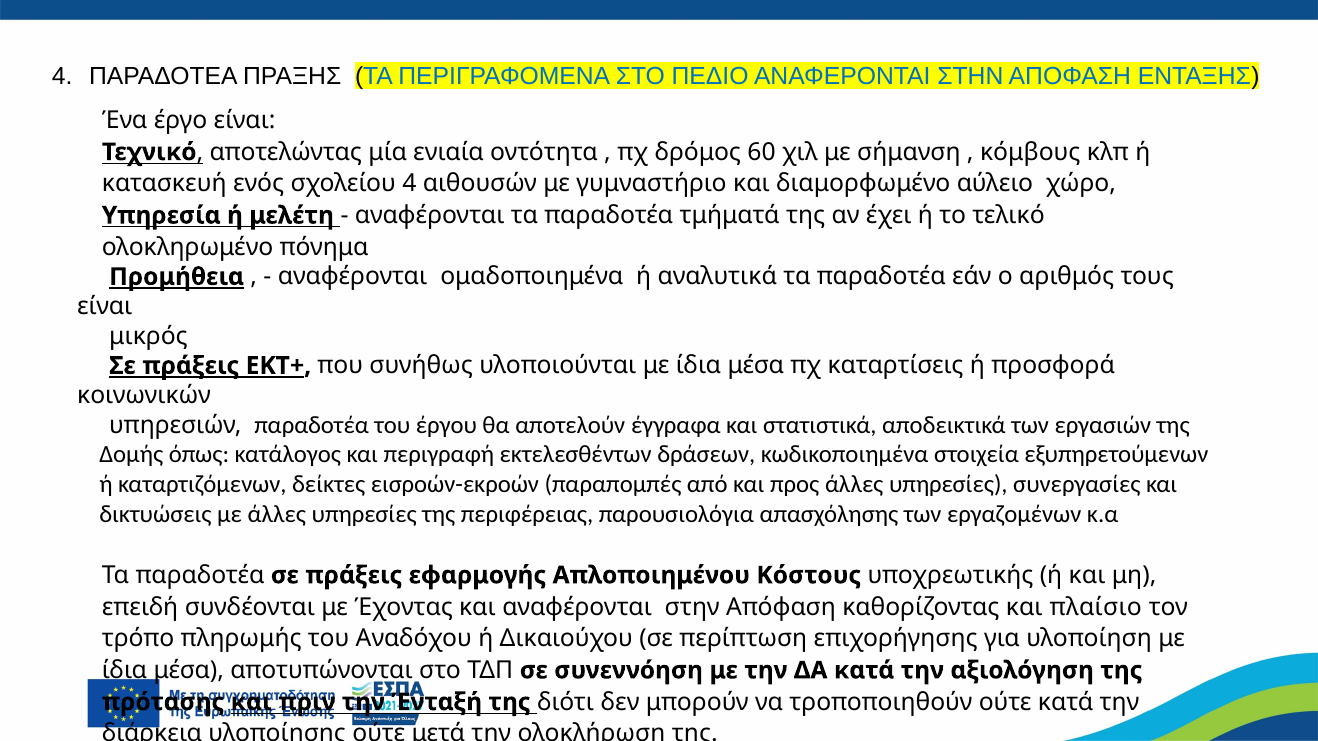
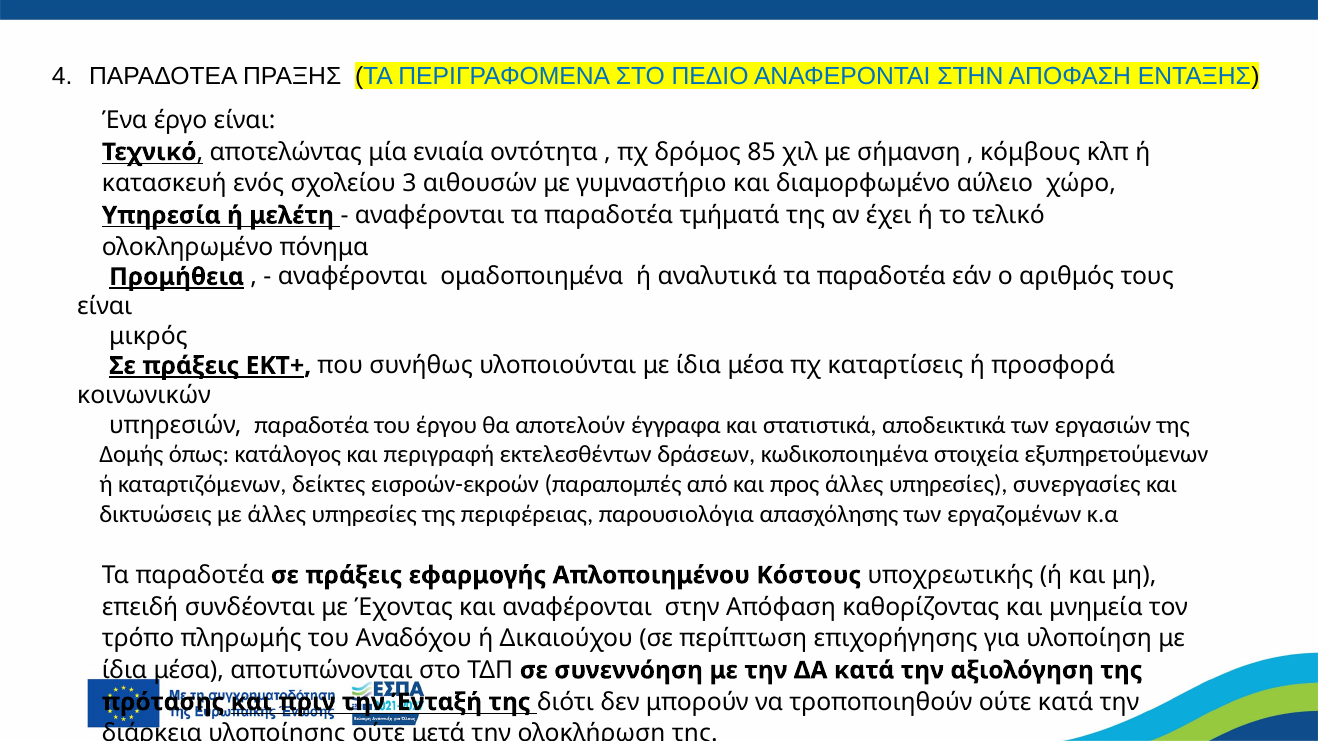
60: 60 -> 85 (762, 152)
σχολείου 4: 4 -> 3 (409, 184)
πλαίσιο: πλαίσιο -> μνημεία (1096, 607)
